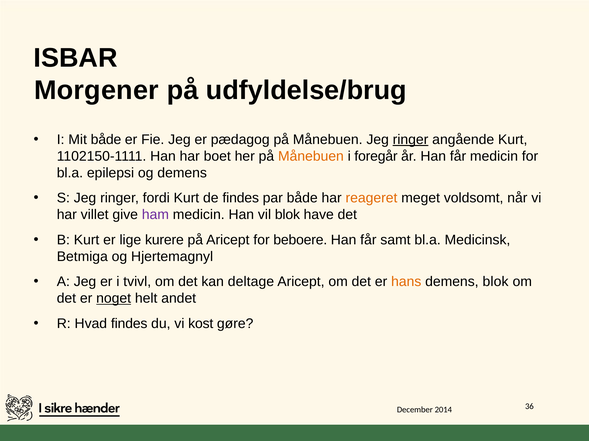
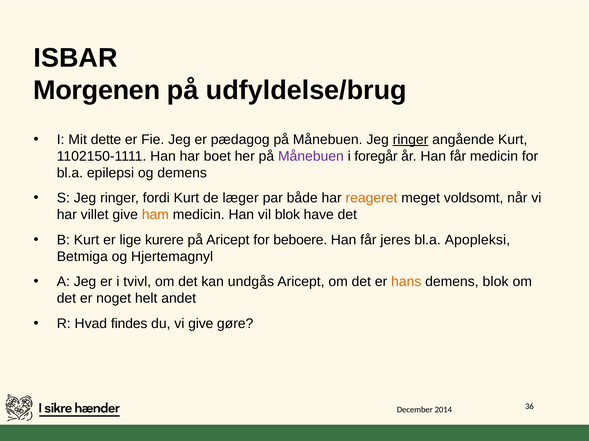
Morgener: Morgener -> Morgenen (97, 90)
Mit både: både -> dette (106, 140)
Månebuen colour: orange -> purple (311, 156)
de findes: findes -> læger (241, 198)
ham colour: purple -> orange (155, 215)
samt: samt -> jeres (395, 240)
Medicinsk: Medicinsk -> Apopleksi (477, 240)
deltage: deltage -> undgås (251, 282)
noget underline: present -> none (114, 299)
vi kost: kost -> give (201, 324)
